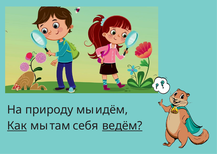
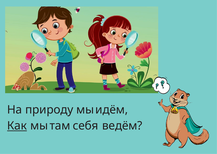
ведём underline: present -> none (122, 125)
